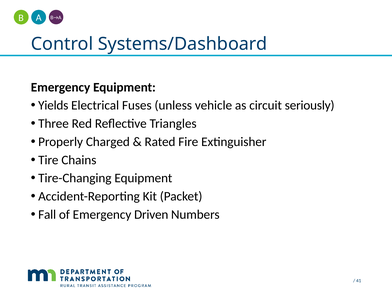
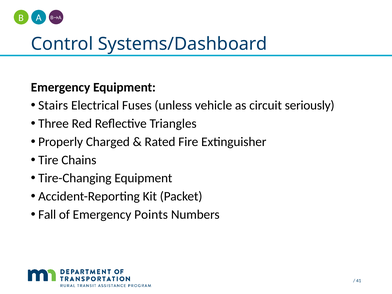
Yields: Yields -> Stairs (53, 105)
Driven: Driven -> Points (151, 215)
